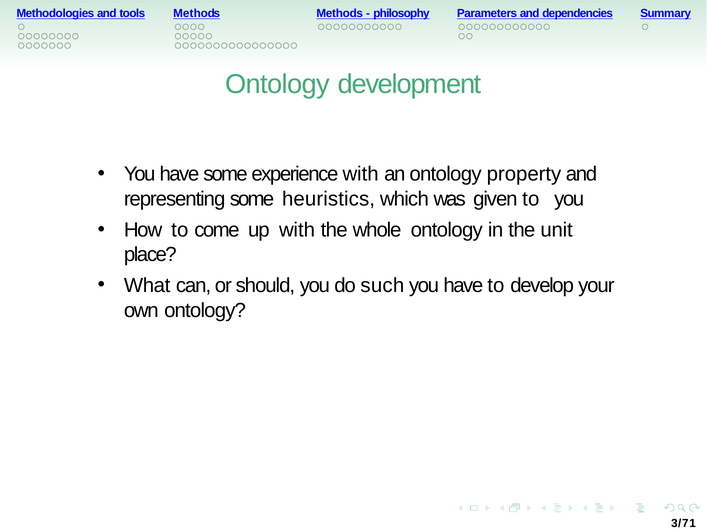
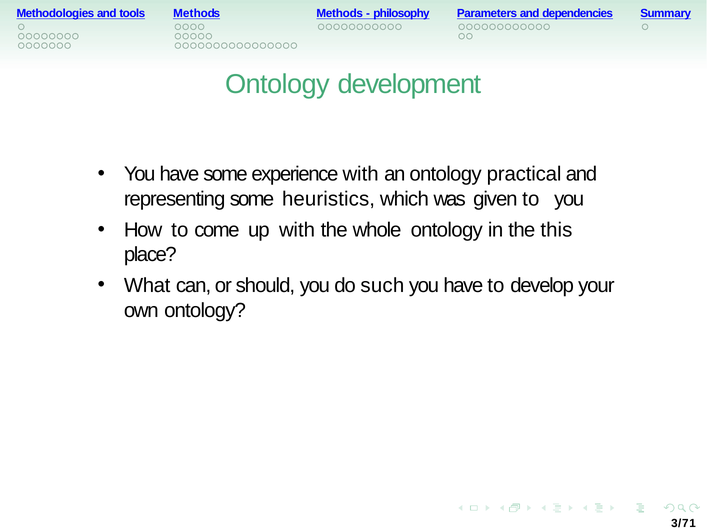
property: property -> practical (524, 174)
unit: unit -> this (556, 230)
